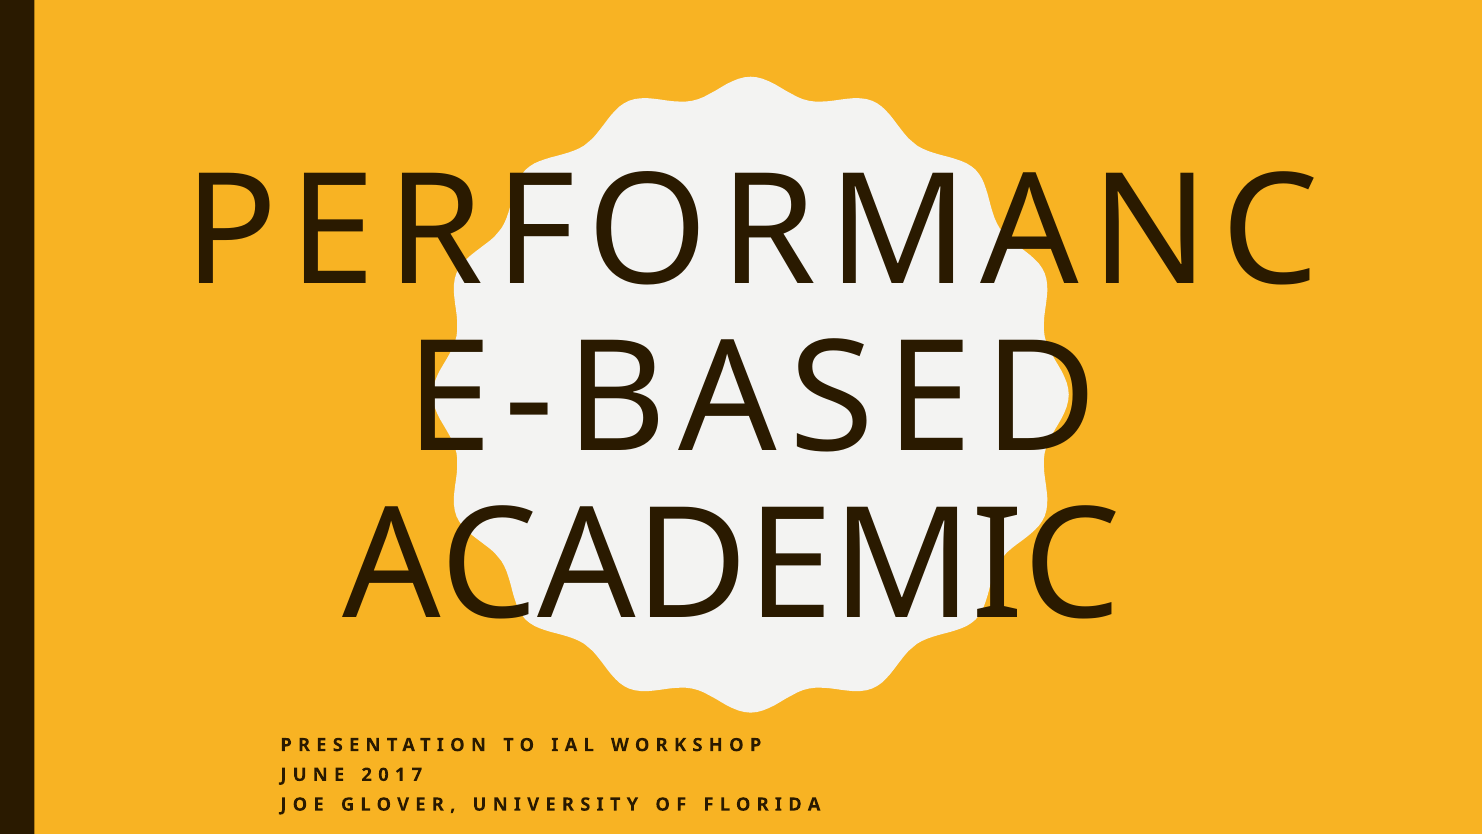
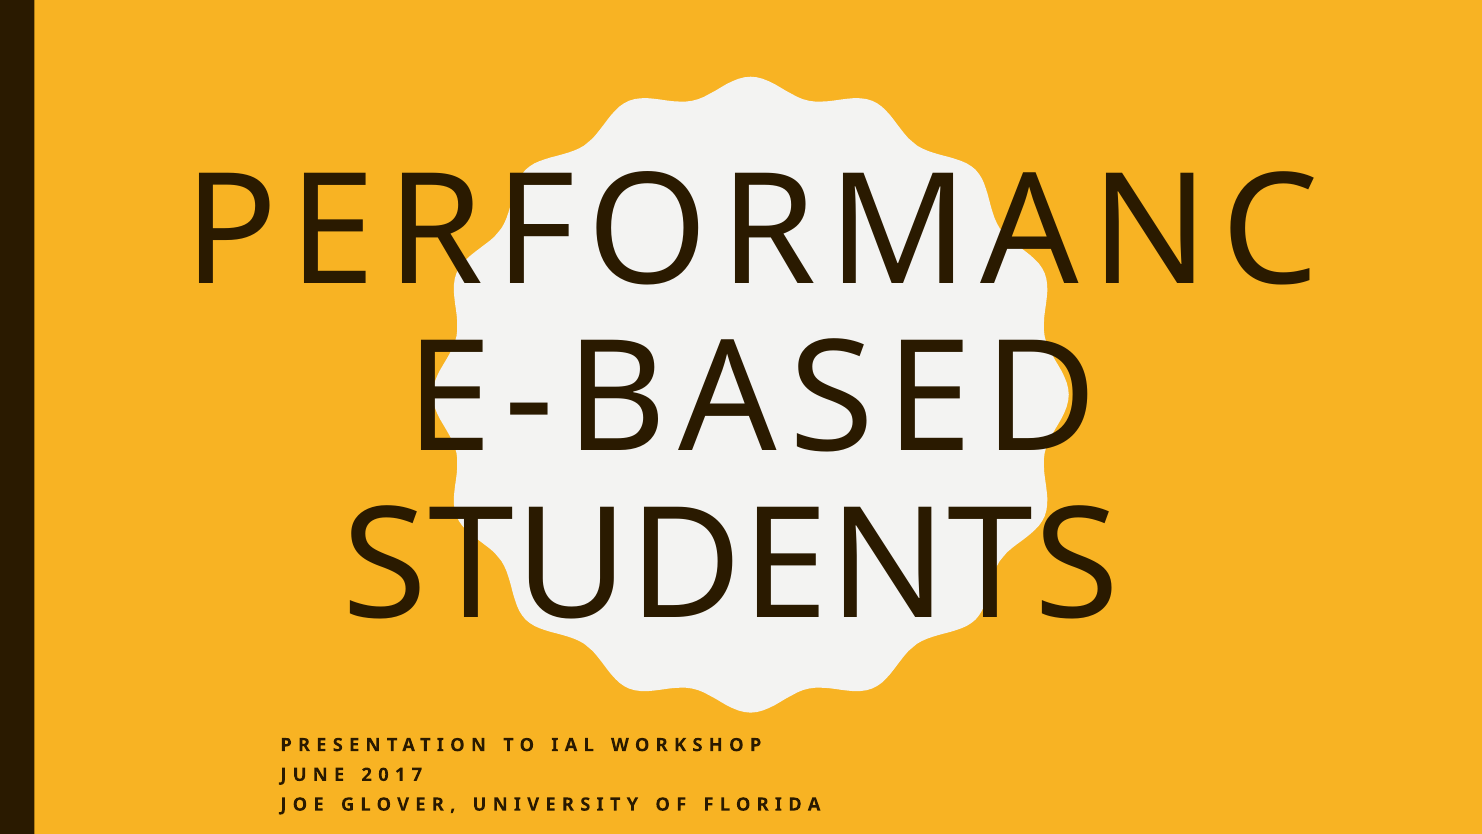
ACADEMIC: ACADEMIC -> STUDENTS (731, 566)
